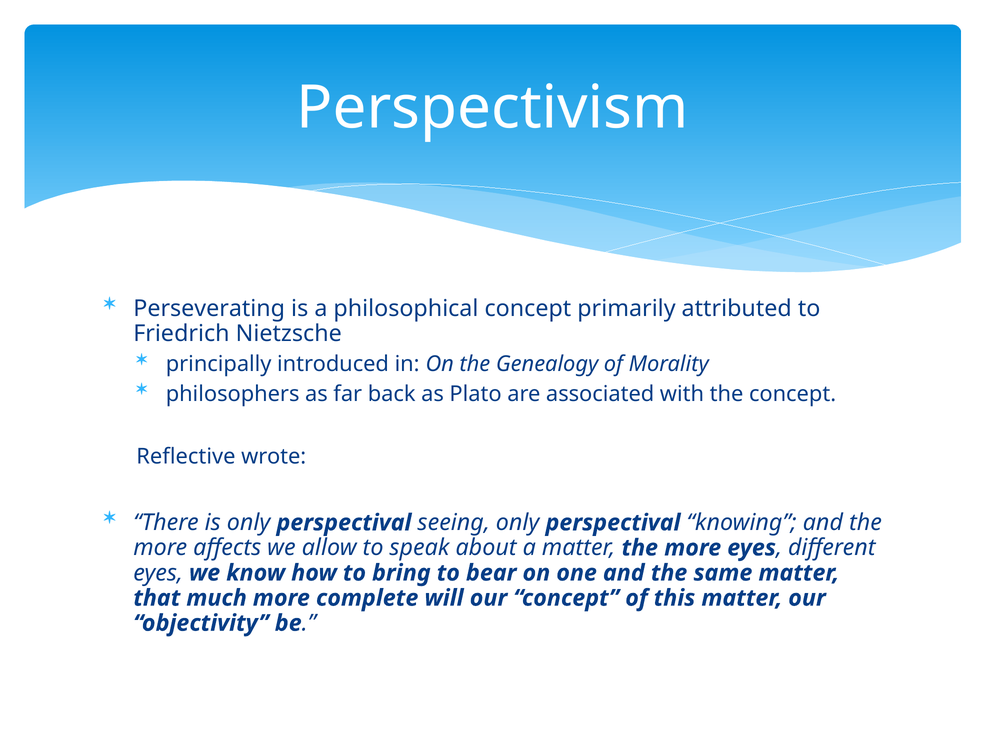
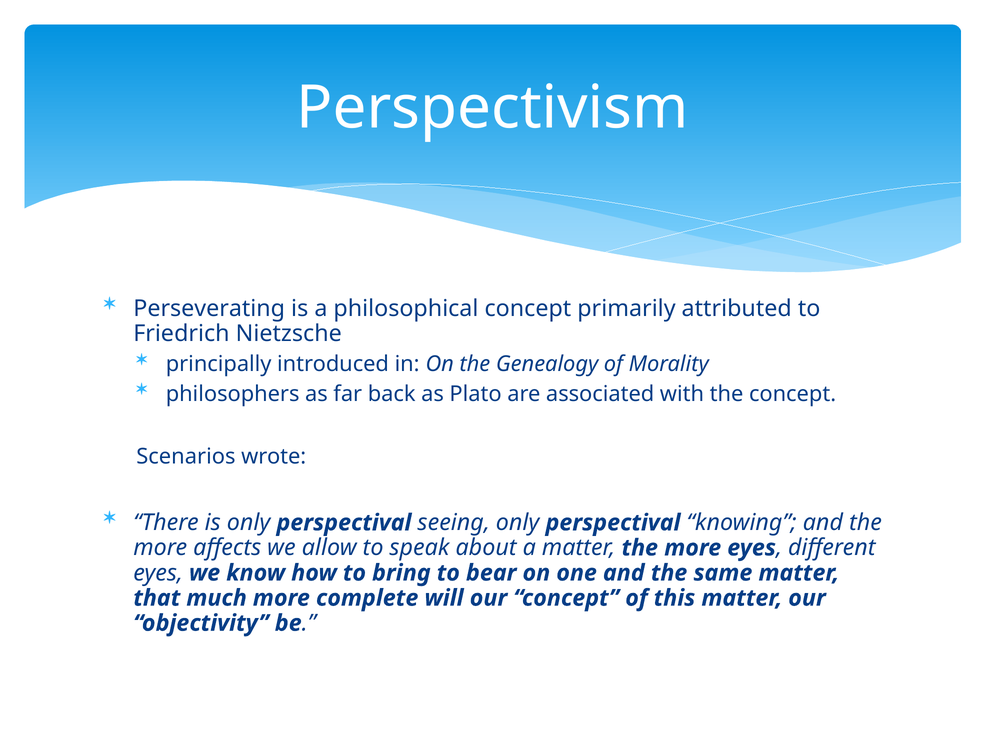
Reflective: Reflective -> Scenarios (186, 457)
